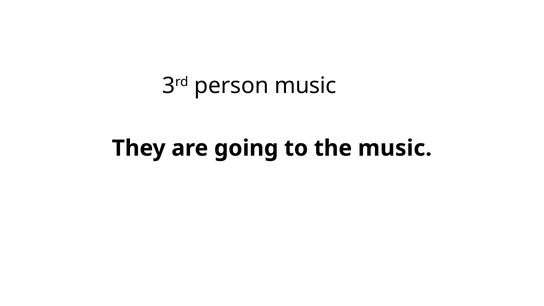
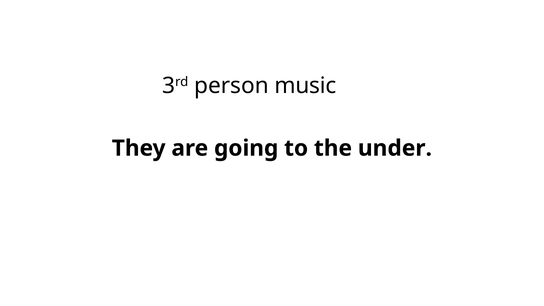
the music: music -> under (395, 148)
